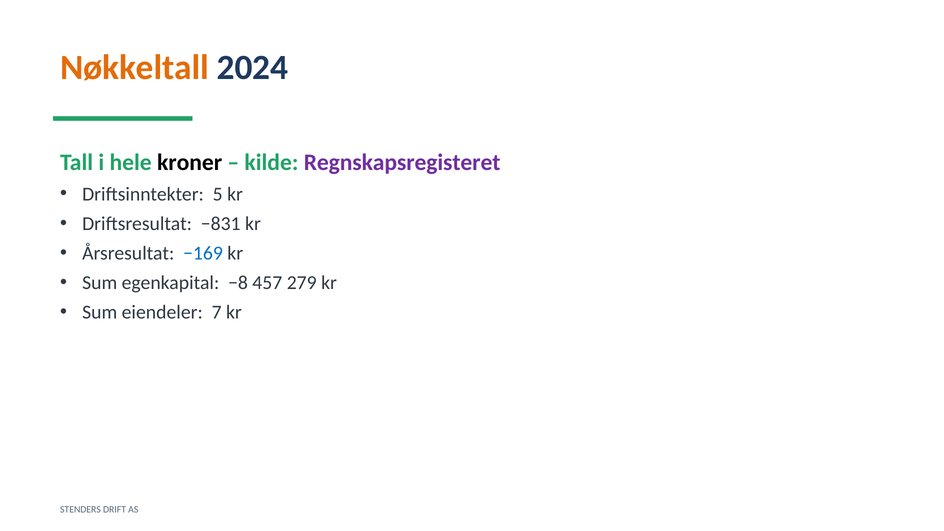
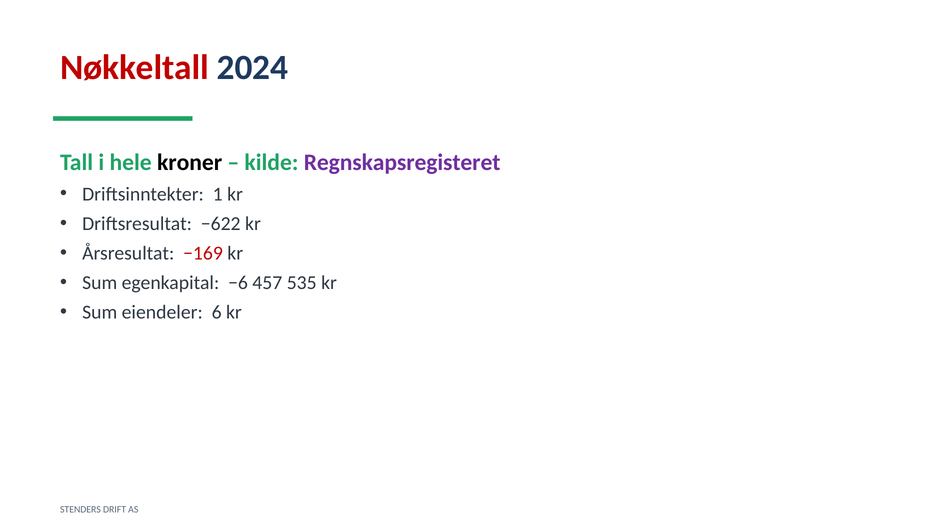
Nøkkeltall colour: orange -> red (134, 67)
5: 5 -> 1 (218, 194)
−831: −831 -> −622 (221, 224)
−169 colour: blue -> red (203, 253)
−8: −8 -> −6 (238, 283)
279: 279 -> 535 (302, 283)
7: 7 -> 6 (217, 312)
